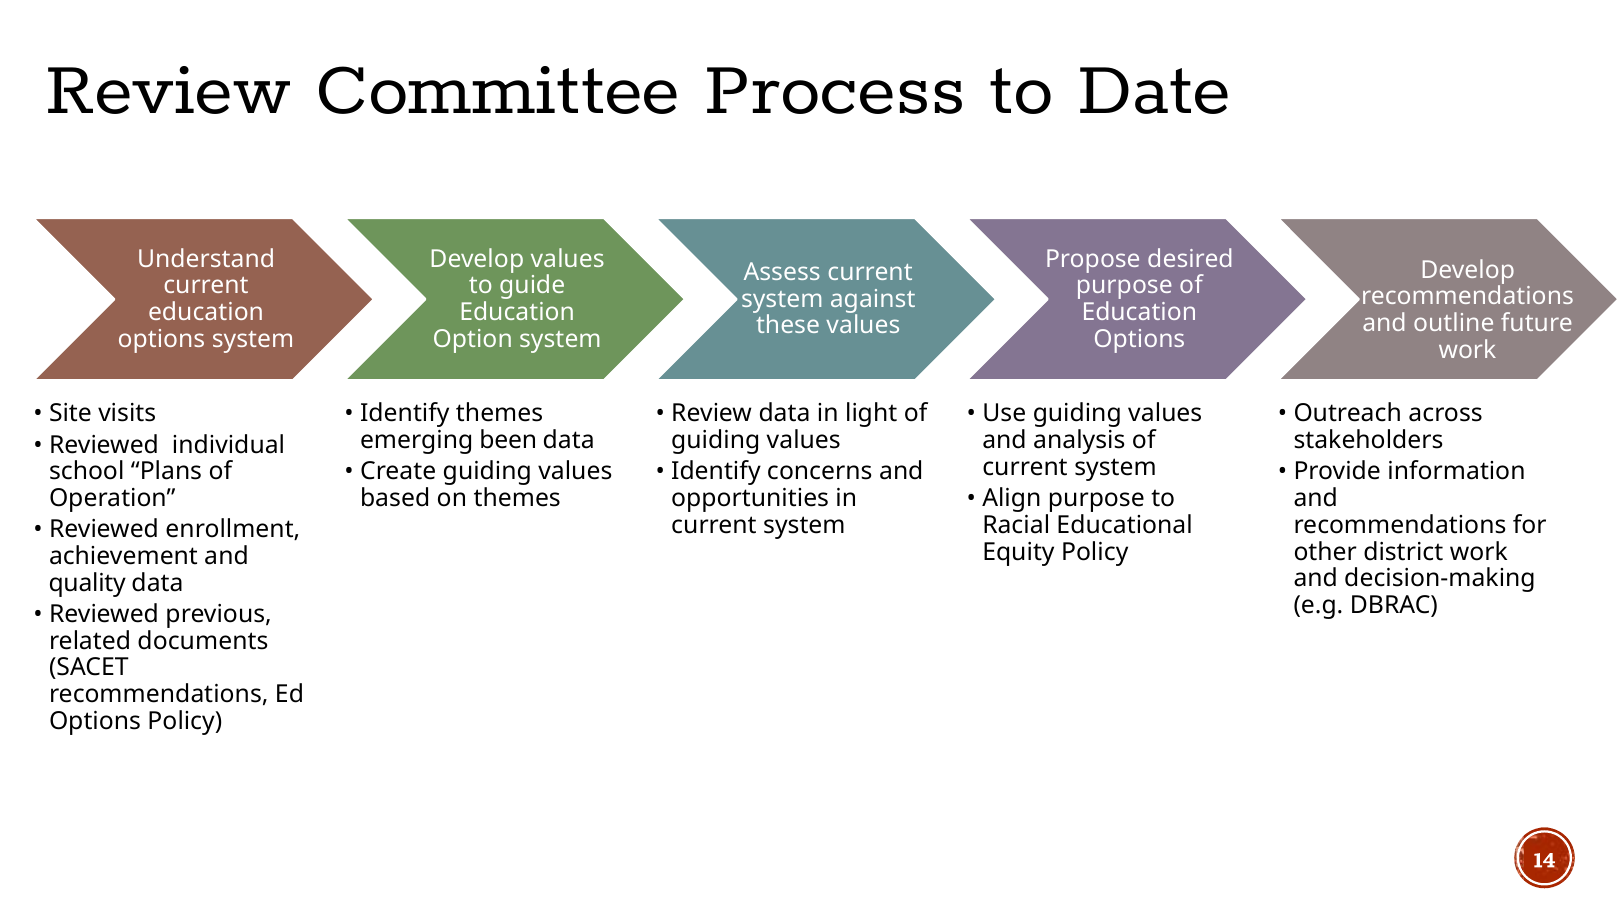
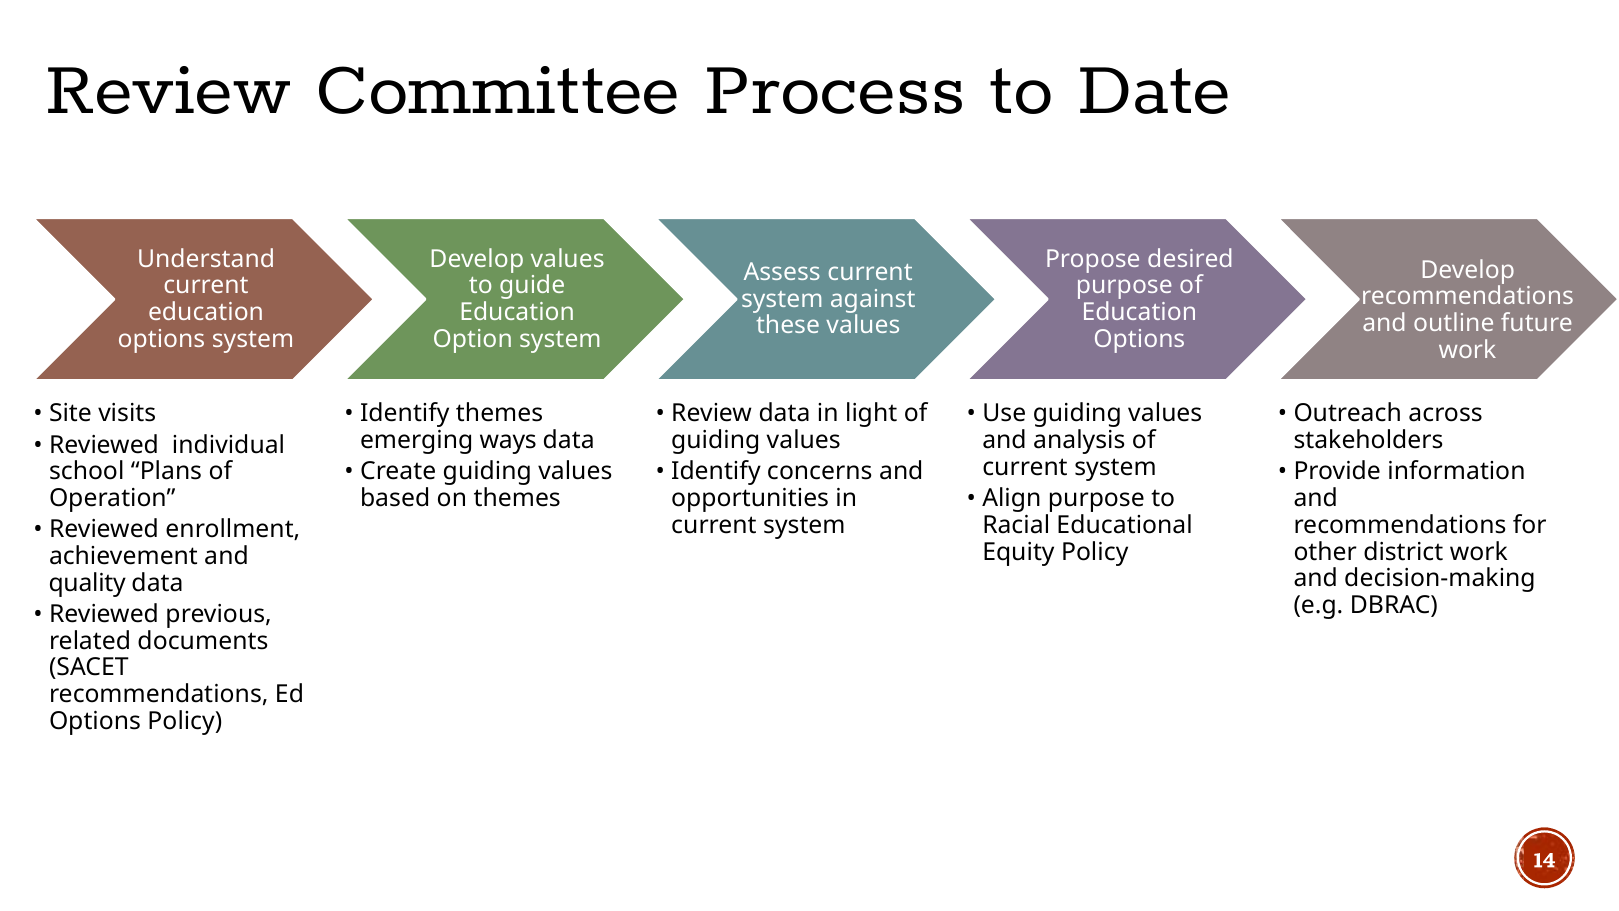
been: been -> ways (508, 440)
